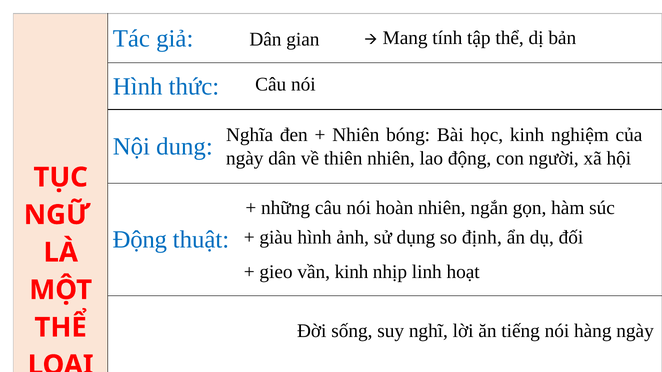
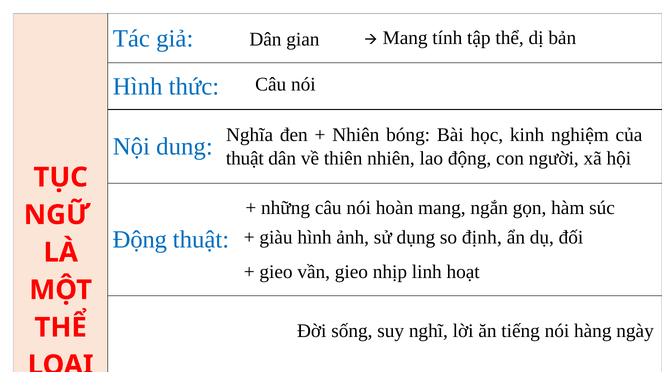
ngày: ngày -> thuật (245, 158)
hoàn nhiên: nhiên -> mang (442, 208)
vần kinh: kinh -> gieo (351, 272)
